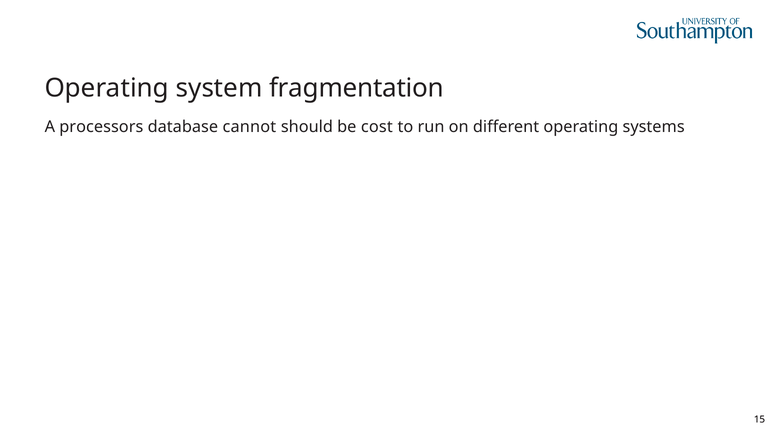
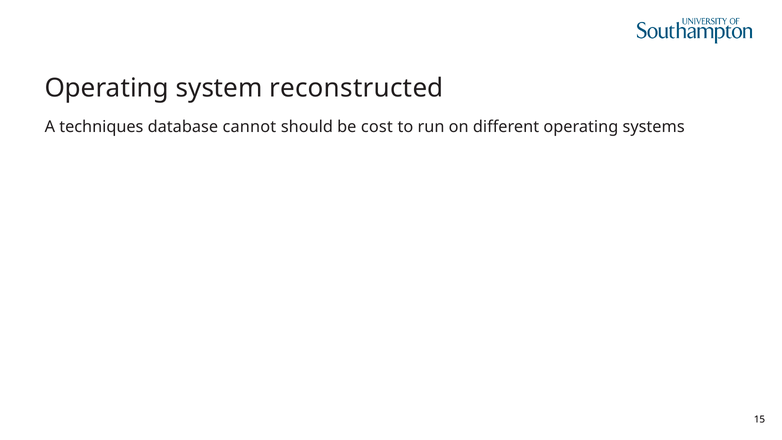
fragmentation: fragmentation -> reconstructed (356, 88)
processors: processors -> techniques (101, 127)
